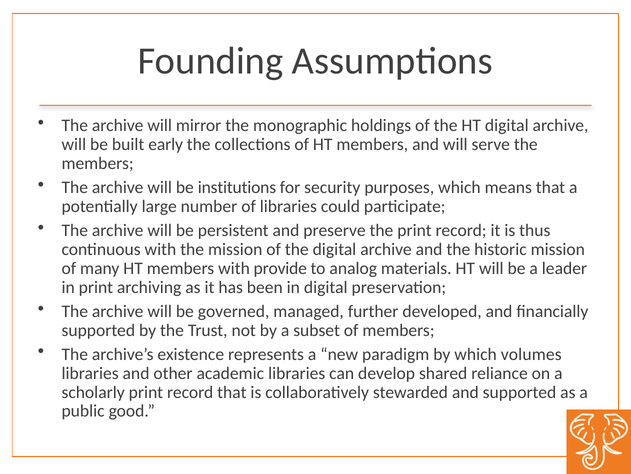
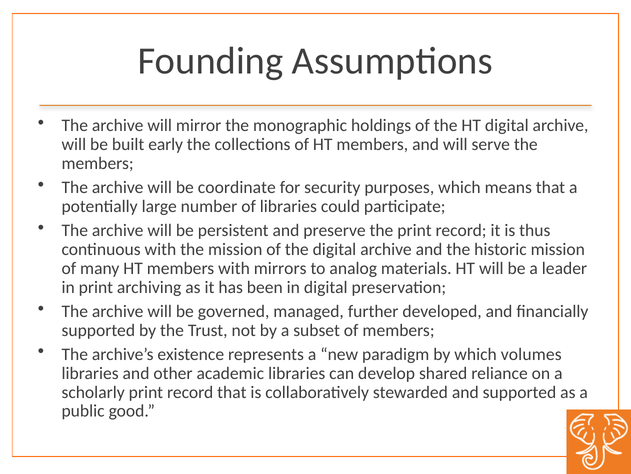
institutions: institutions -> coordinate (237, 187)
provide: provide -> mirrors (280, 268)
